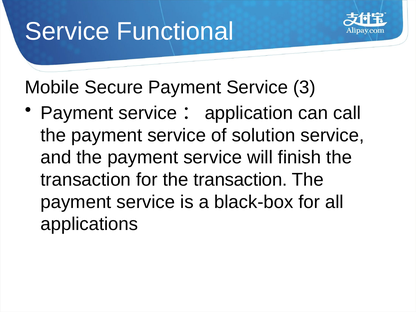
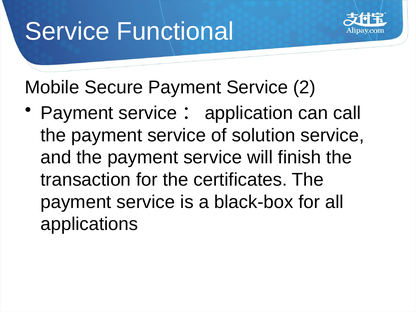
3: 3 -> 2 (304, 87)
for the transaction: transaction -> certificates (240, 180)
